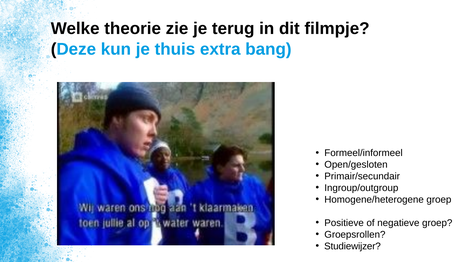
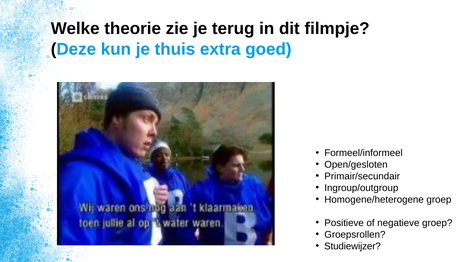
bang: bang -> goed (268, 49)
